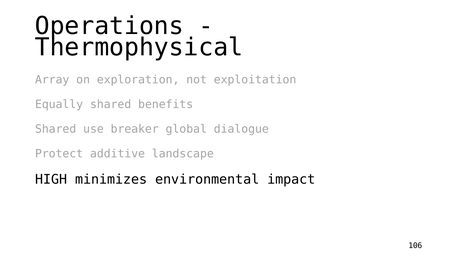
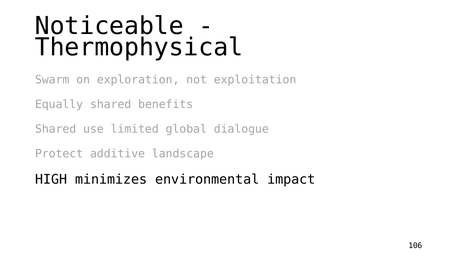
Operations: Operations -> Noticeable (109, 26)
Array: Array -> Swarm (52, 80)
breaker: breaker -> limited (135, 129)
